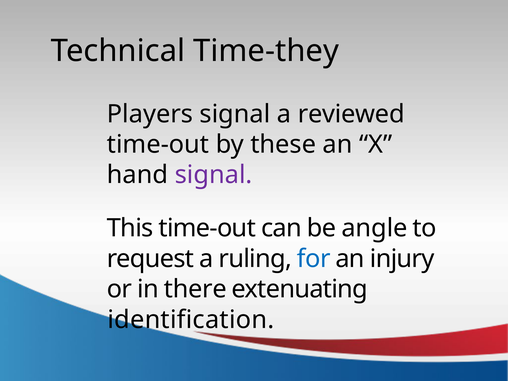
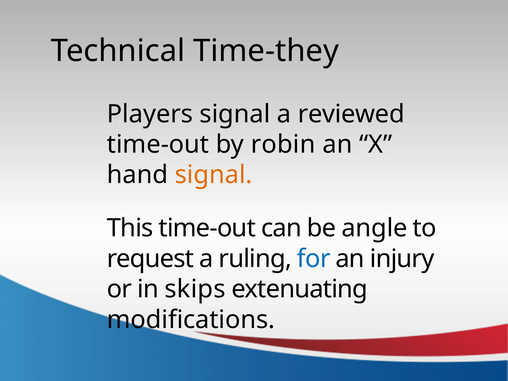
these: these -> robin (283, 144)
signal colour: purple -> orange (214, 175)
there: there -> skips (195, 289)
identification: identification -> modifications (191, 320)
